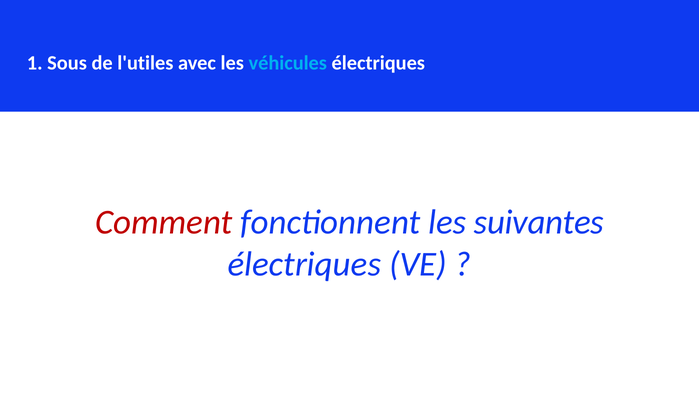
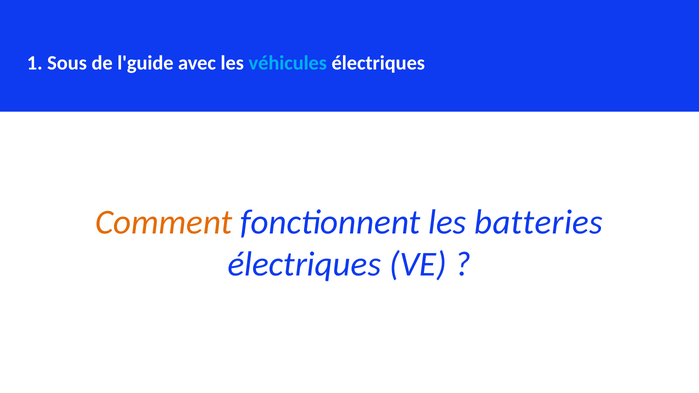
l'utiles: l'utiles -> l'guide (145, 63)
Comment colour: red -> orange (164, 223)
suivantes: suivantes -> batteries (539, 223)
